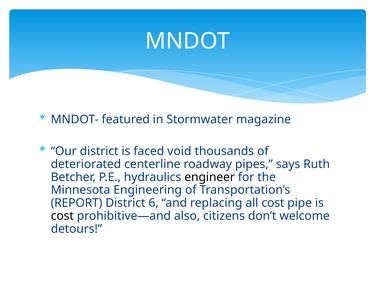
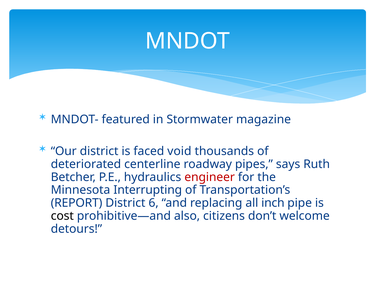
engineer colour: black -> red (210, 177)
Engineering: Engineering -> Interrupting (148, 190)
all cost: cost -> inch (273, 203)
